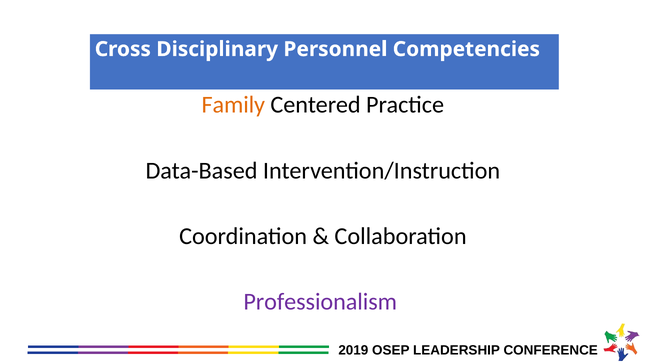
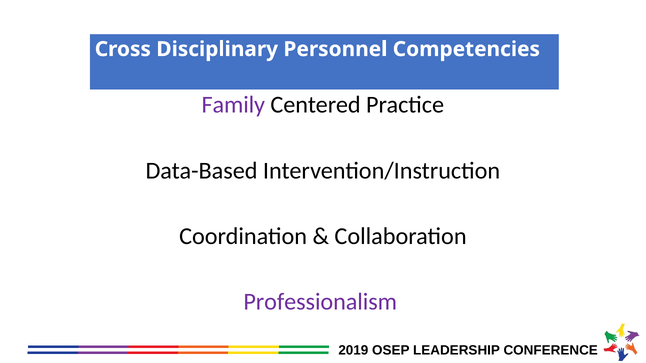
Family colour: orange -> purple (233, 105)
